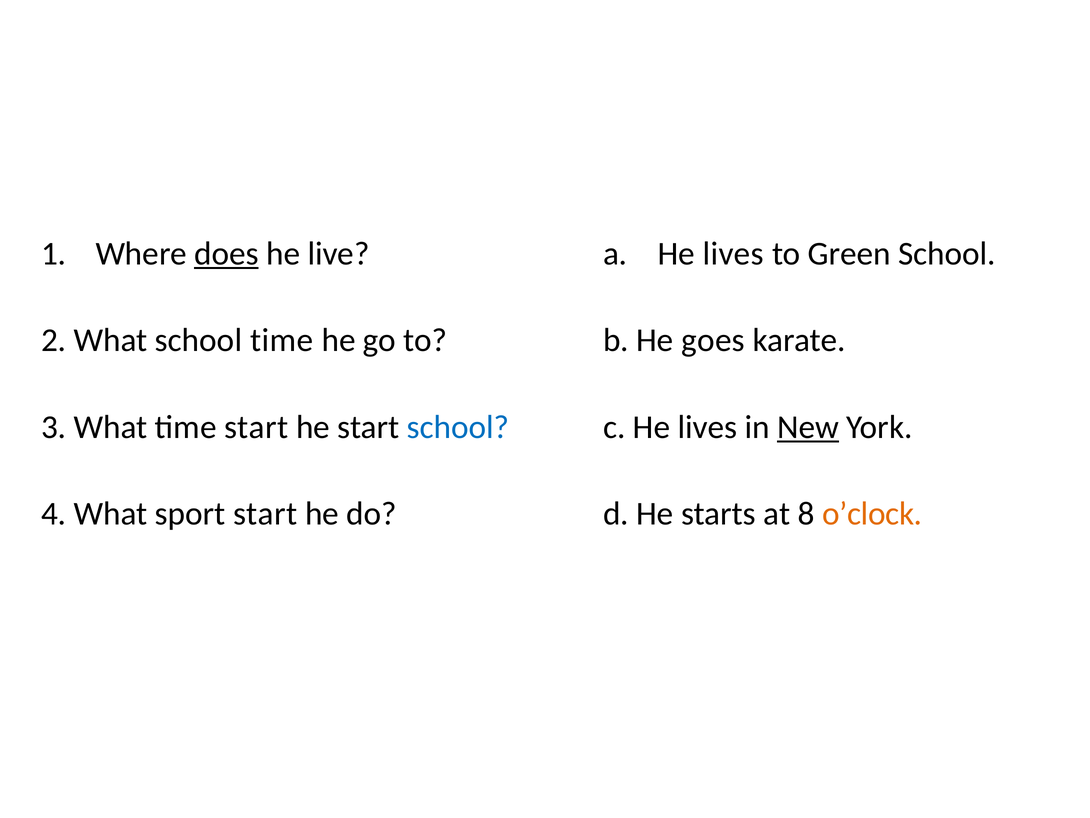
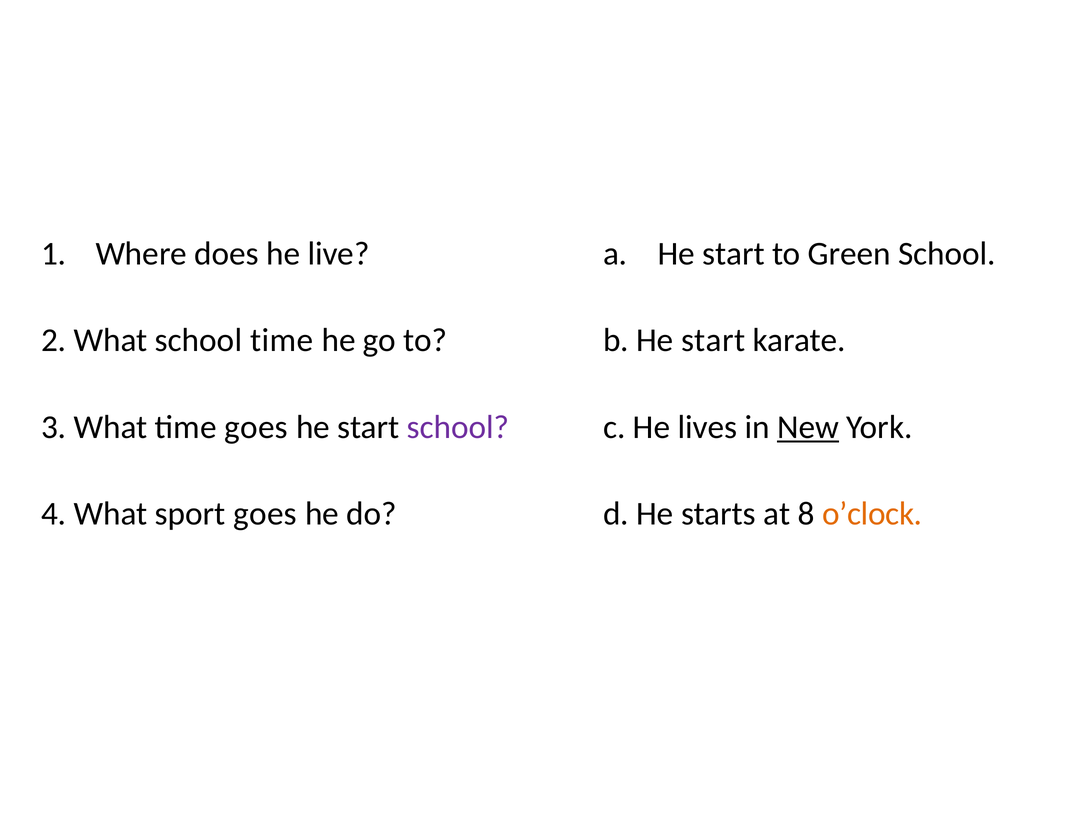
does underline: present -> none (226, 253)
lives: lives -> start (733, 253)
b He goes: goes -> start (713, 340)
time start: start -> goes (256, 427)
school colour: blue -> purple (458, 427)
sport start: start -> goes (265, 513)
